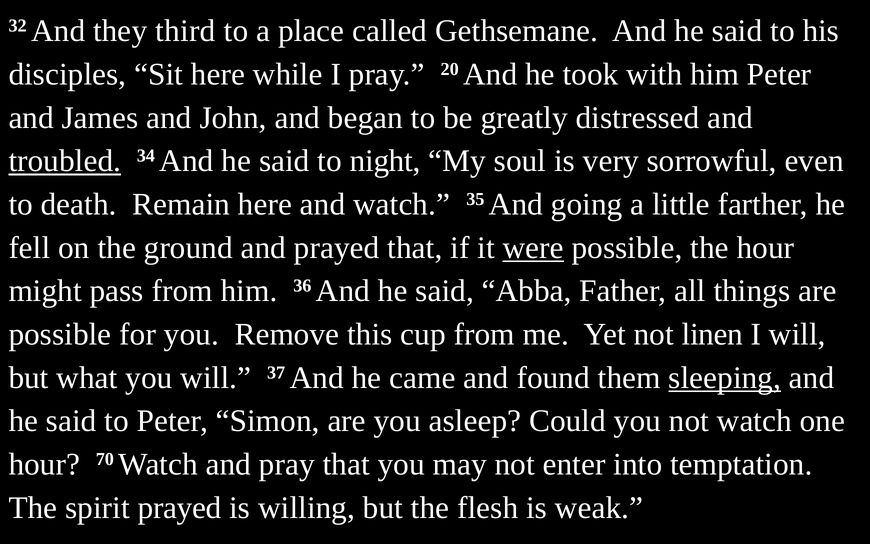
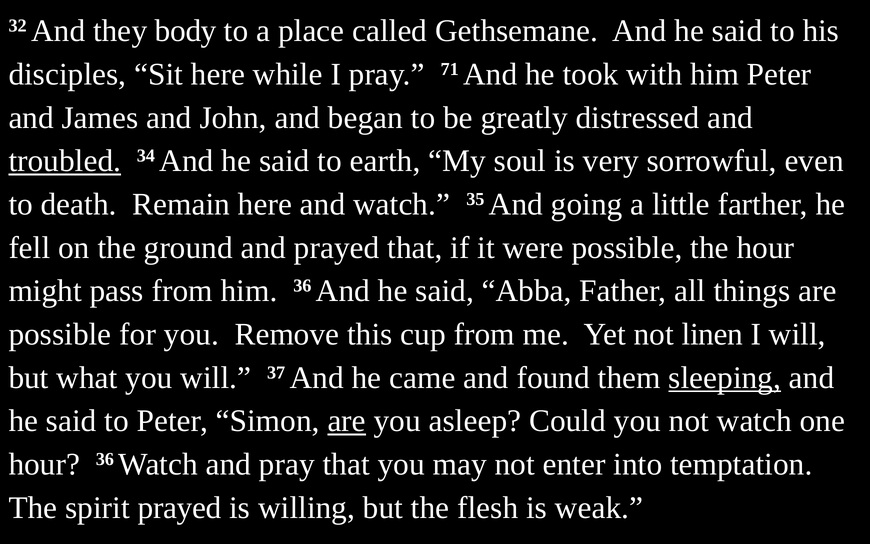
third: third -> body (186, 31)
20: 20 -> 71 (450, 69)
night: night -> earth (385, 161)
were underline: present -> none (533, 248)
are underline: none -> present (347, 421)
hour 70: 70 -> 36 (105, 459)
